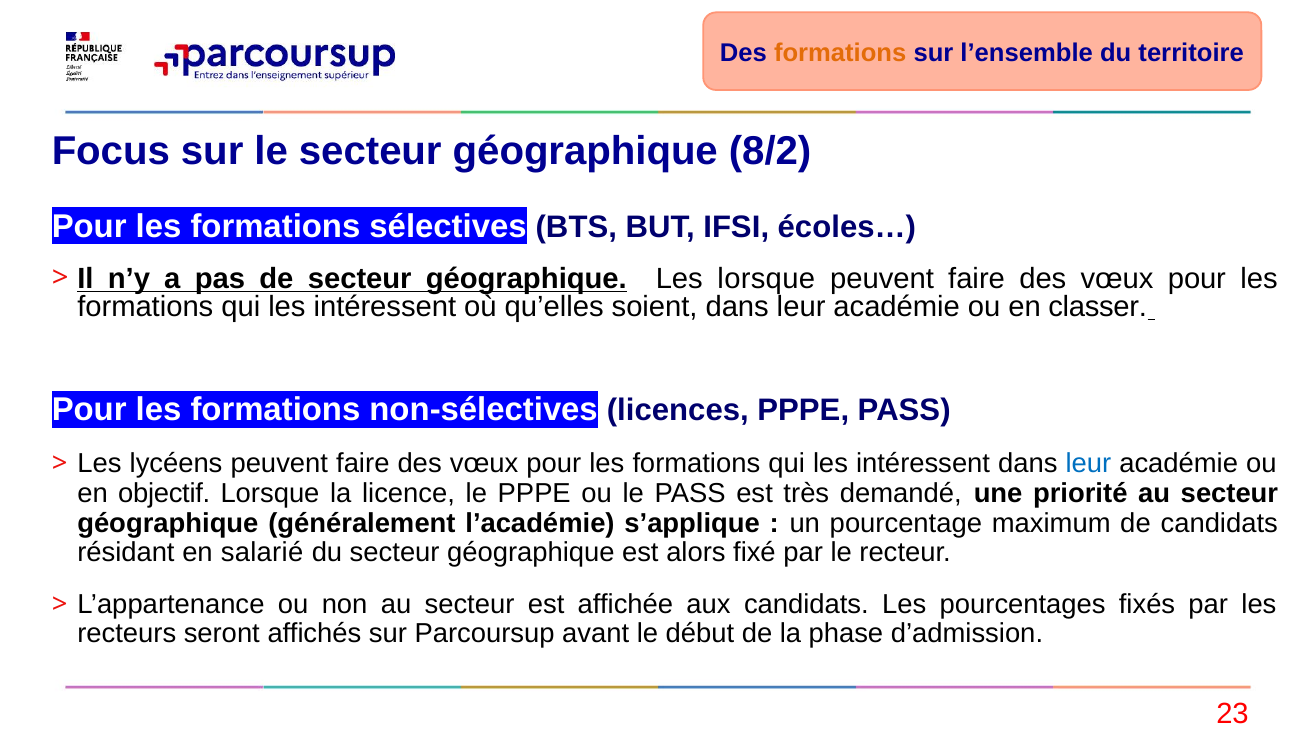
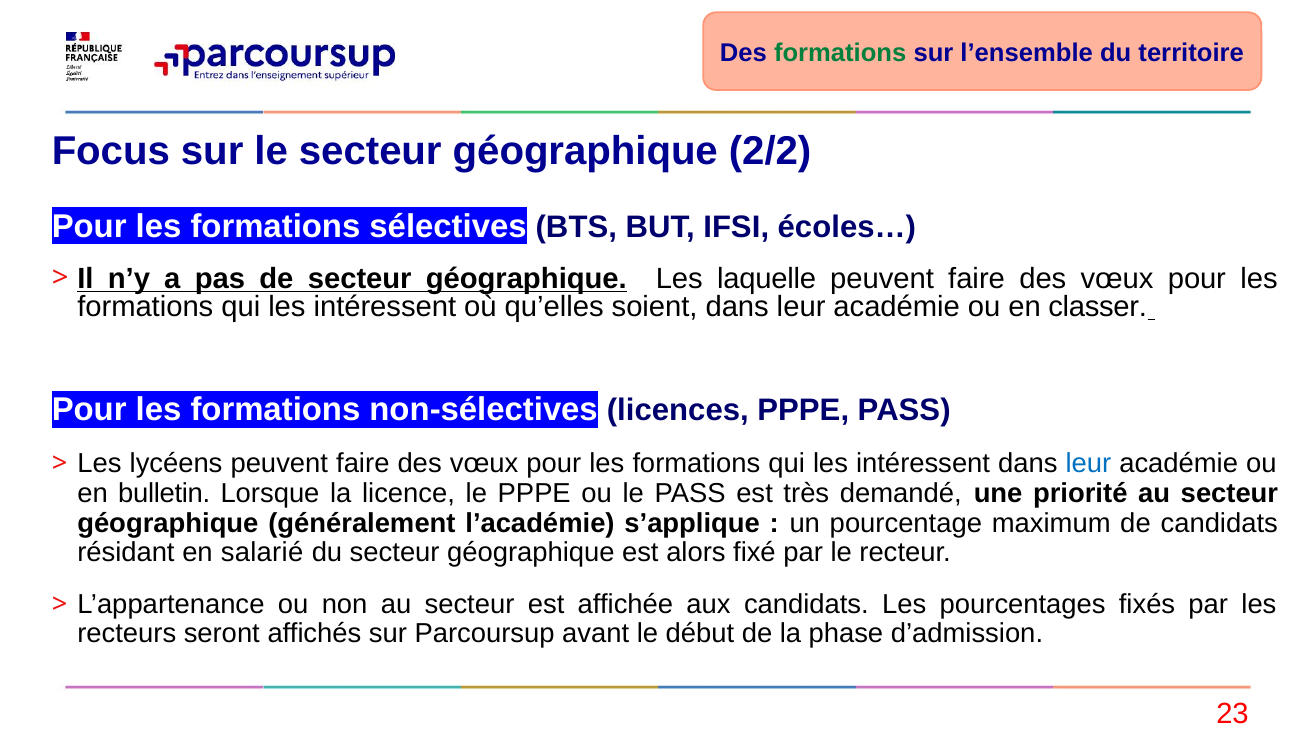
formations colour: orange -> green (840, 53)
8/2: 8/2 -> 2/2 (770, 151)
Les lorsque: lorsque -> laquelle (767, 279)
objectif: objectif -> bulletin (164, 494)
